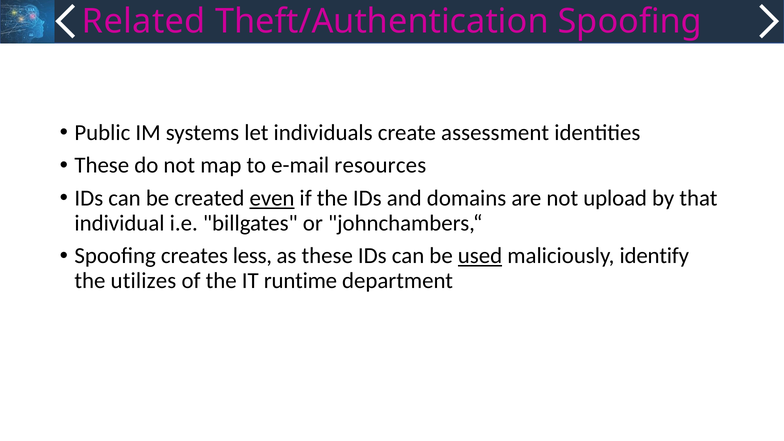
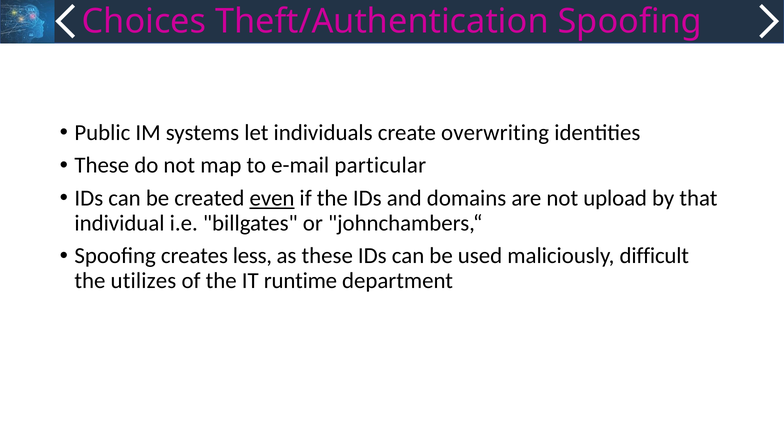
Related: Related -> Choices (144, 21)
assessment: assessment -> overwriting (495, 133)
resources: resources -> particular (380, 165)
used underline: present -> none (480, 256)
identify: identify -> difficult (654, 256)
